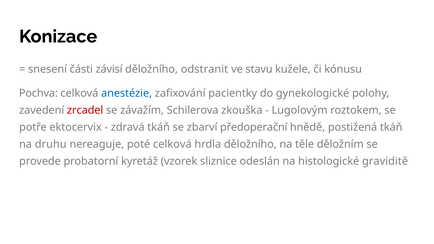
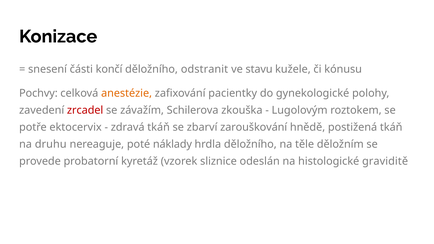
závisí: závisí -> končí (109, 69)
Pochva: Pochva -> Pochvy (38, 93)
anestézie colour: blue -> orange (127, 93)
předoperační: předoperační -> zarouškování (254, 127)
poté celková: celková -> náklady (172, 144)
